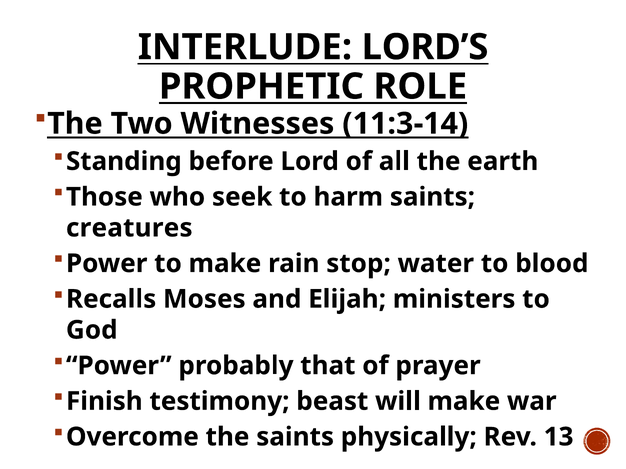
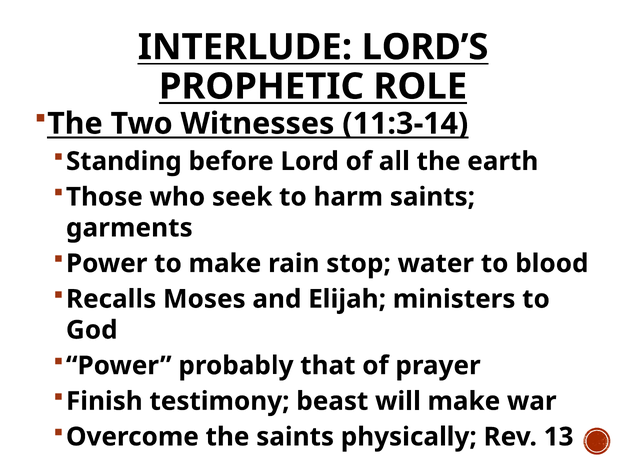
creatures: creatures -> garments (129, 228)
